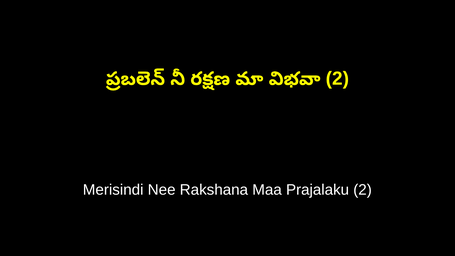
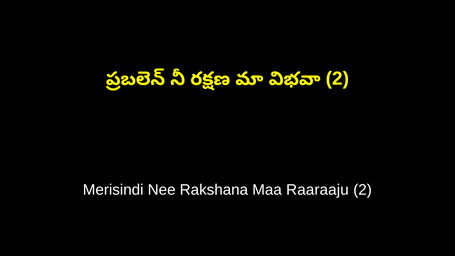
Prajalaku: Prajalaku -> Raaraaju (317, 190)
